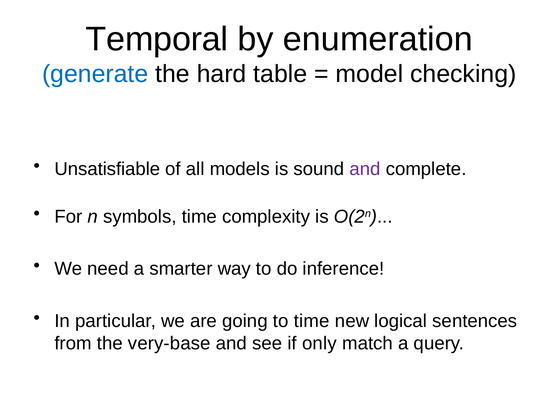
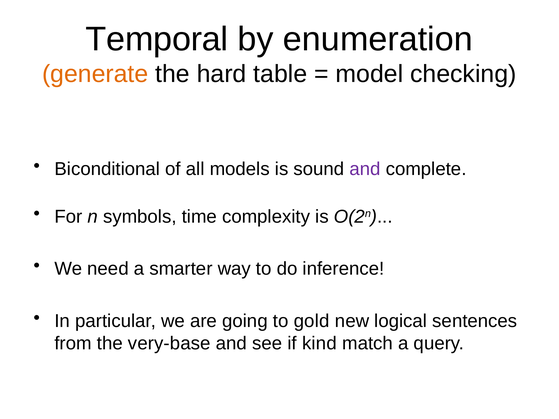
generate colour: blue -> orange (95, 74)
Unsatisfiable: Unsatisfiable -> Biconditional (107, 169)
to time: time -> gold (312, 321)
only: only -> kind (319, 344)
